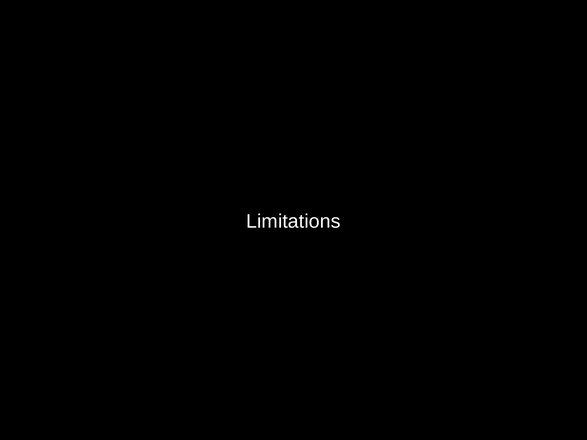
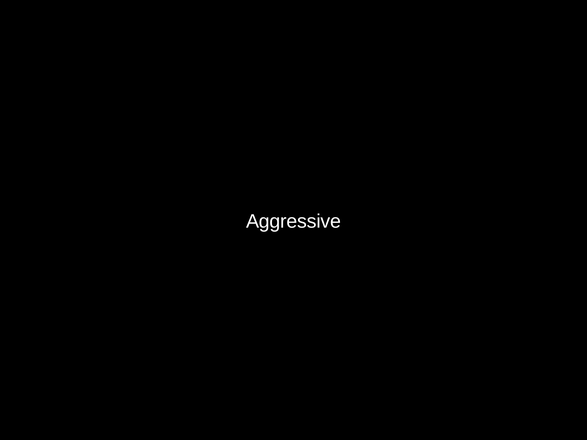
Limitations: Limitations -> Aggressive (294, 221)
